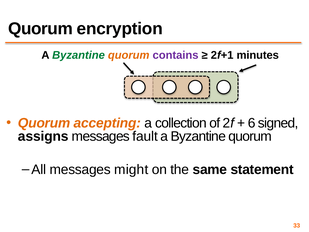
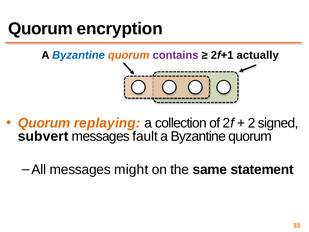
Byzantine colour: green -> blue (78, 55)
minutes: minutes -> actually (258, 55)
accepting: accepting -> replaying (107, 123)
6: 6 -> 2 (252, 123)
assigns: assigns -> subvert (43, 136)
